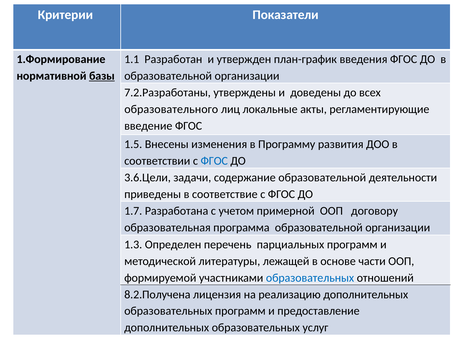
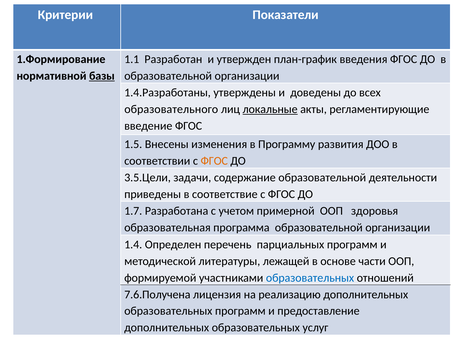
7.2.Разработаны: 7.2.Разработаны -> 1.4.Разработаны (168, 92)
локальные underline: none -> present (270, 109)
ФГОС colour: blue -> orange (214, 161)
3.6.Цели: 3.6.Цели -> 3.5.Цели (148, 177)
договору: договору -> здоровья (375, 211)
1.3: 1.3 -> 1.4 (133, 244)
8.2.Получена: 8.2.Получена -> 7.6.Получена (157, 294)
